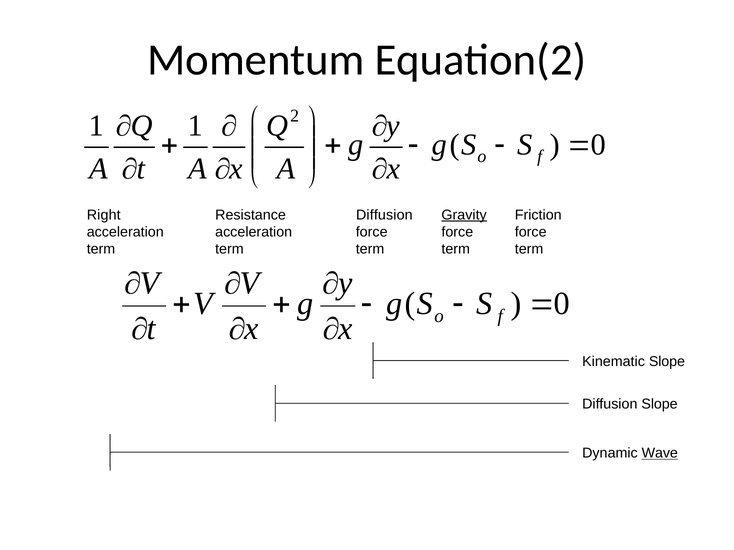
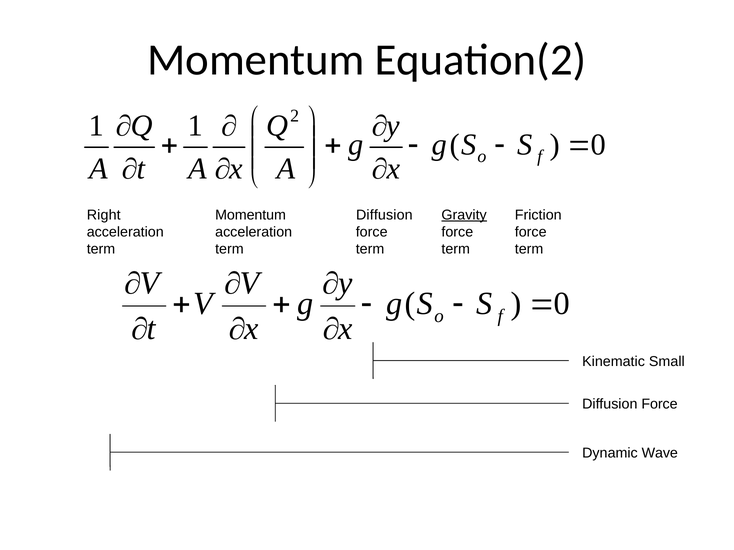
Resistance: Resistance -> Momentum (251, 215)
Kinematic Slope: Slope -> Small (667, 362)
Slope: Slope -> Force (660, 405)
Wave underline: present -> none (660, 454)
